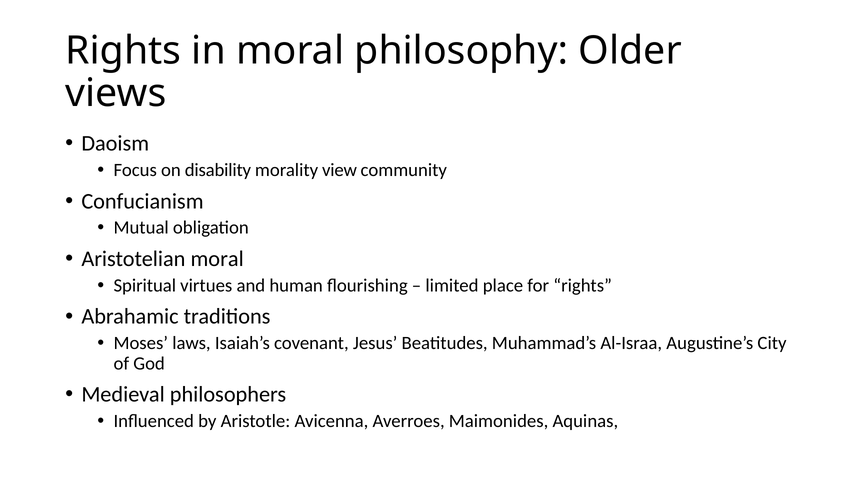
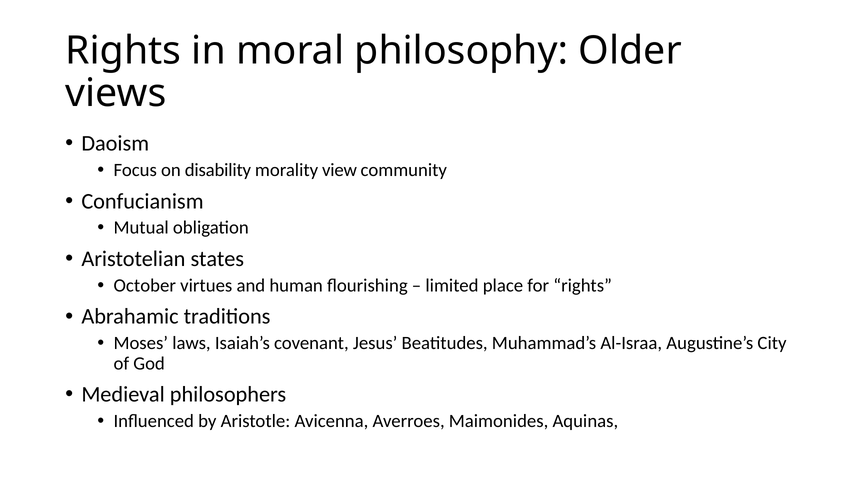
Aristotelian moral: moral -> states (217, 259)
Spiritual: Spiritual -> October (145, 286)
